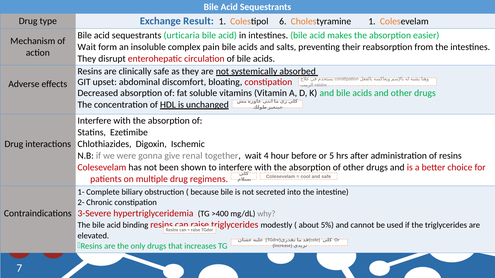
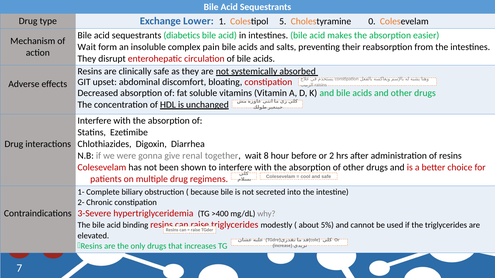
Result: Result -> Lower (198, 21)
6: 6 -> 5 (283, 21)
Cholestyramine 1: 1 -> 0 (372, 21)
urticaria: urticaria -> diabetics (182, 35)
Ischemic: Ischemic -> Diarrhea (188, 144)
4: 4 -> 8 (266, 156)
5: 5 -> 2 (332, 156)
